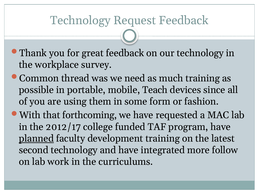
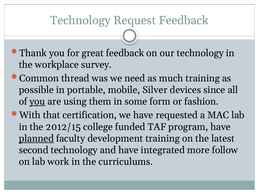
Teach: Teach -> Silver (155, 90)
you underline: none -> present (37, 102)
forthcoming: forthcoming -> certification (90, 115)
2012/17: 2012/17 -> 2012/15 (63, 127)
